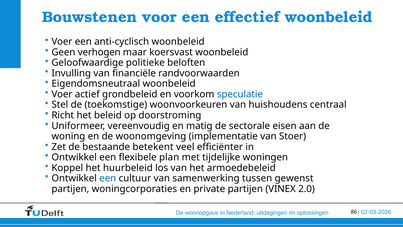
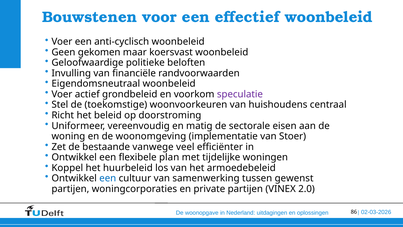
verhogen: verhogen -> gekomen (99, 52)
speculatie colour: blue -> purple (240, 94)
betekent: betekent -> vanwege (153, 147)
